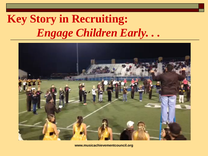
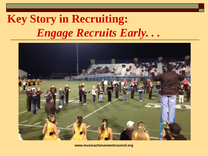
Children: Children -> Recruits (97, 33)
